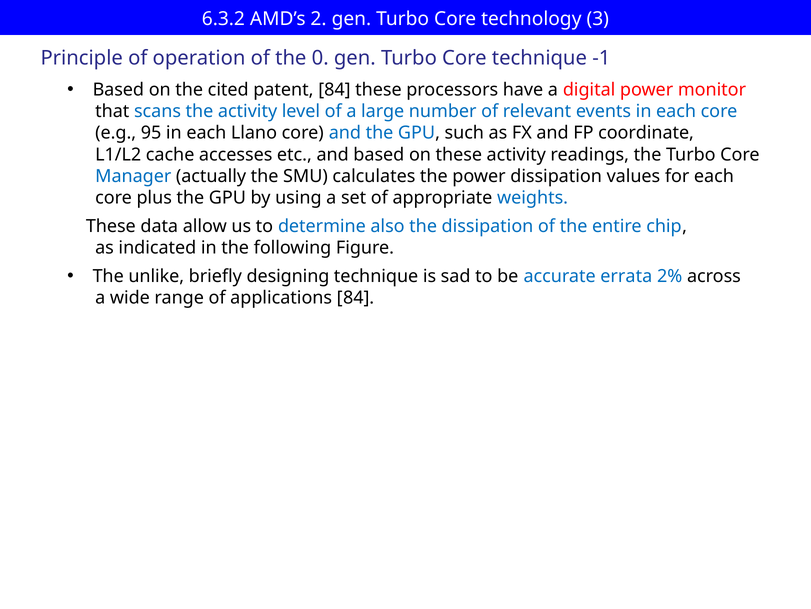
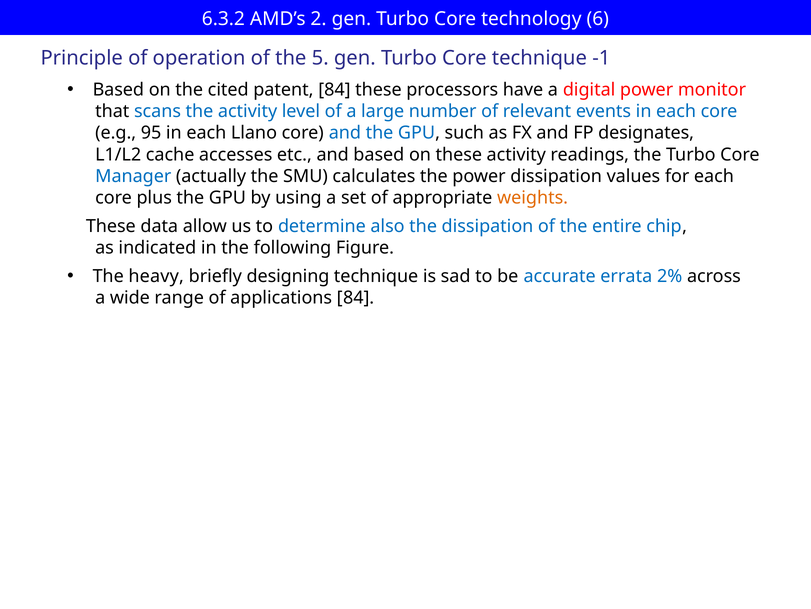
3: 3 -> 6 (598, 19)
0: 0 -> 5 (320, 58)
coordinate: coordinate -> designates (646, 133)
weights colour: blue -> orange (533, 198)
unlike: unlike -> heavy (156, 276)
